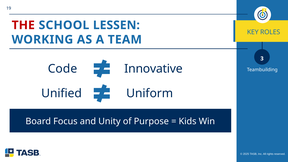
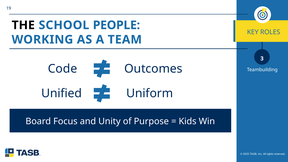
THE colour: red -> black (23, 25)
LESSEN: LESSEN -> PEOPLE (116, 25)
Innovative: Innovative -> Outcomes (153, 69)
